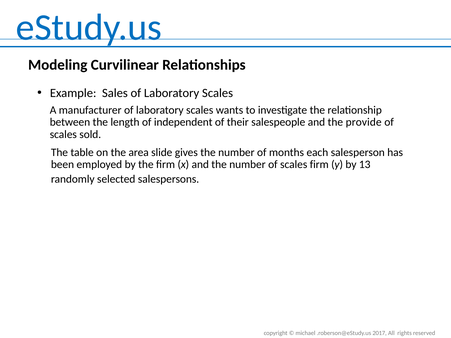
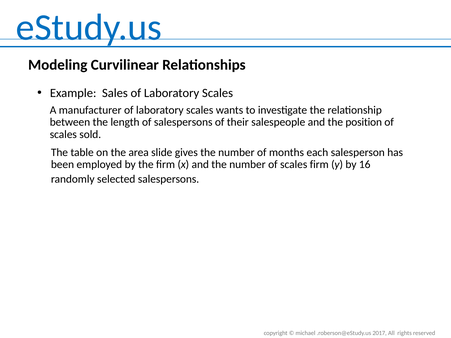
of independent: independent -> salespersons (183, 122)
provide: provide -> position (364, 122)
13: 13 -> 16 (365, 165)
